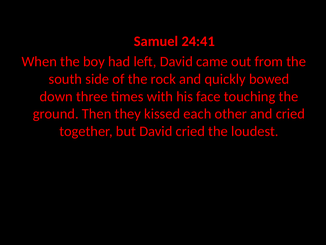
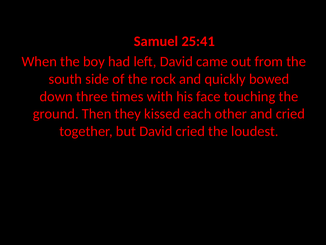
24:41: 24:41 -> 25:41 (198, 41)
